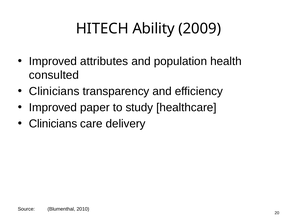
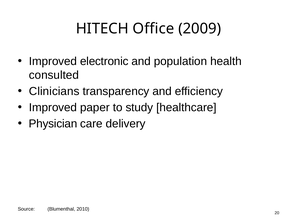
Ability: Ability -> Office (153, 29)
attributes: attributes -> electronic (104, 61)
Clinicians: Clinicians -> Physician (53, 124)
